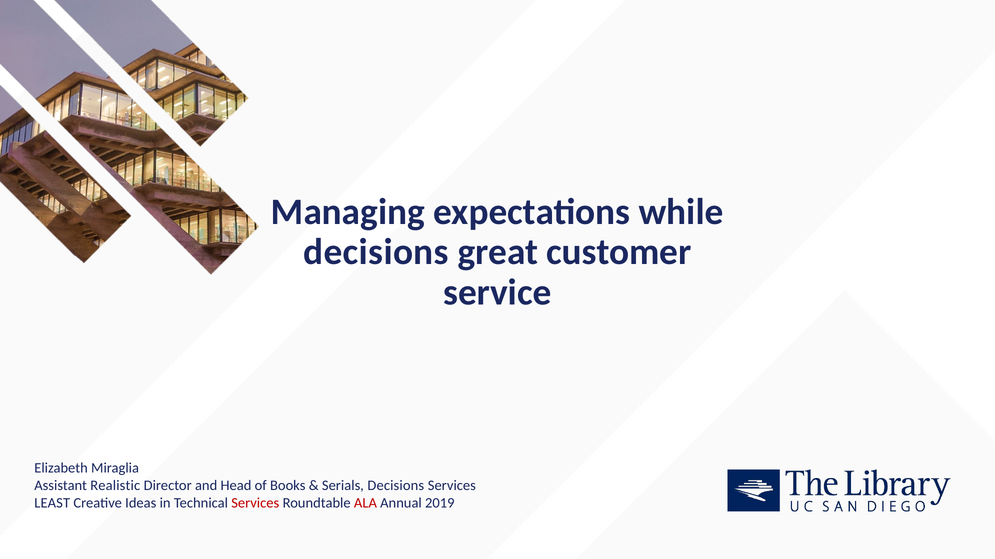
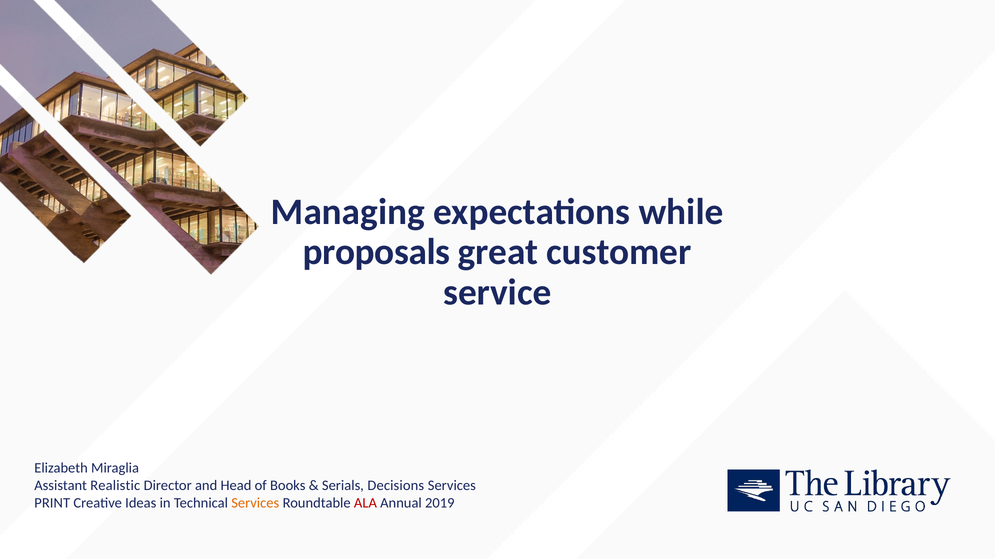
decisions: decisions -> proposals (376, 252)
LEAST: LEAST -> PRINT (52, 504)
Services colour: red -> orange (255, 504)
